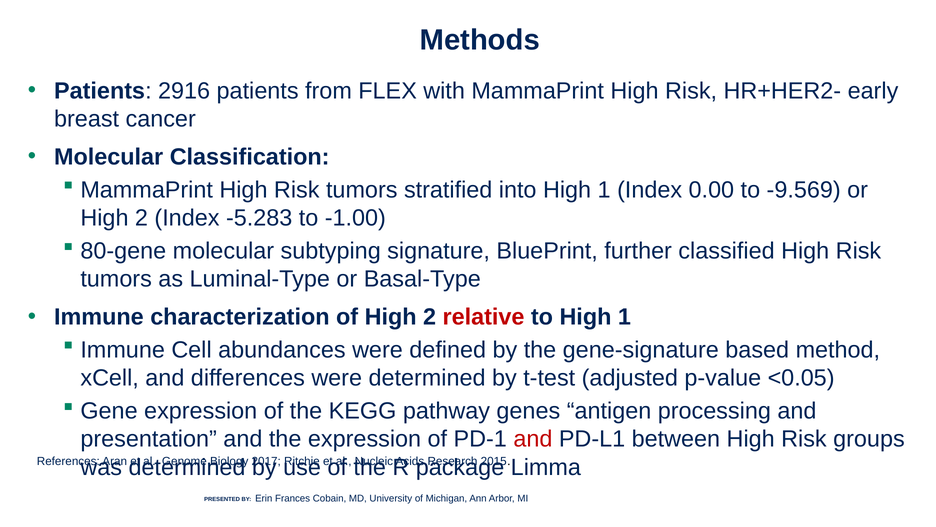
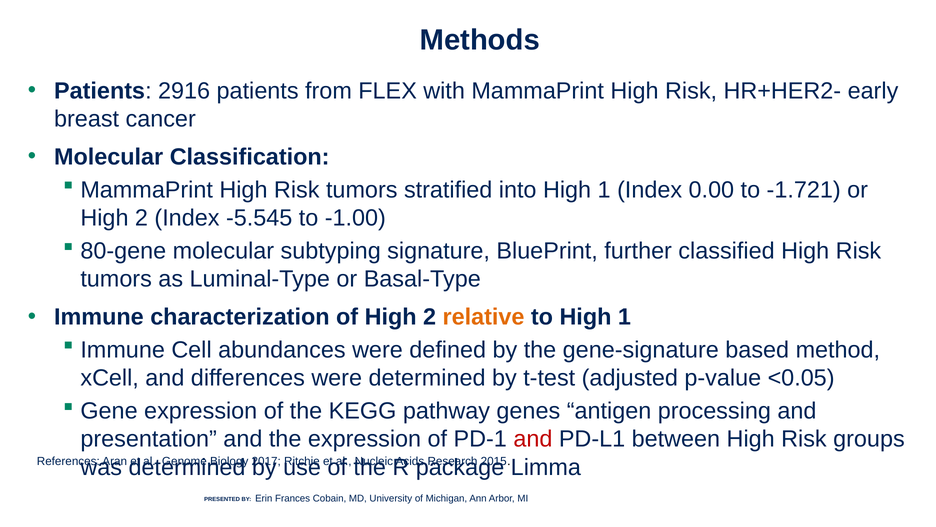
-9.569: -9.569 -> -1.721 (804, 190)
-5.283: -5.283 -> -5.545 (259, 218)
relative colour: red -> orange (484, 317)
